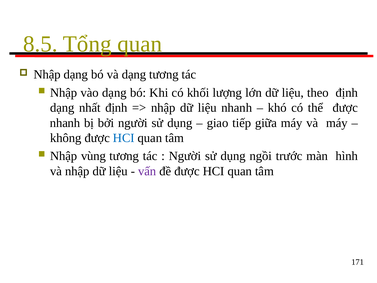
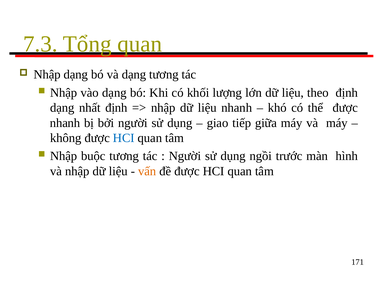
8.5: 8.5 -> 7.3 (40, 44)
vùng: vùng -> buộc (93, 156)
vấn colour: purple -> orange (147, 171)
